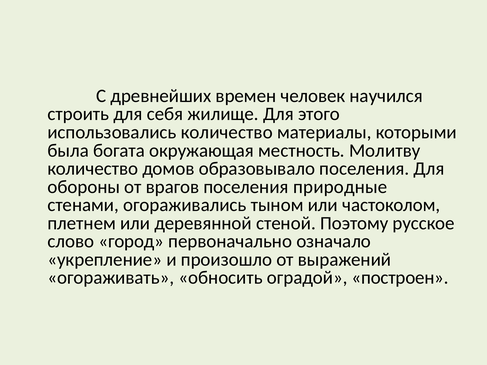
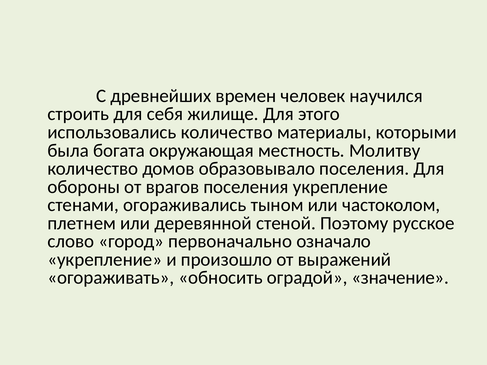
поселения природные: природные -> укрепление (340, 187)
построен: построен -> значение (400, 278)
